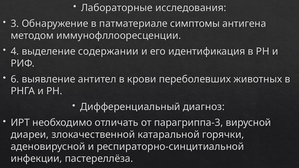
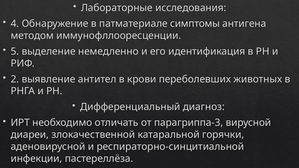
3: 3 -> 4 (15, 24)
4: 4 -> 5 (15, 51)
содержании: содержании -> немедленно (108, 51)
6: 6 -> 2 (15, 79)
